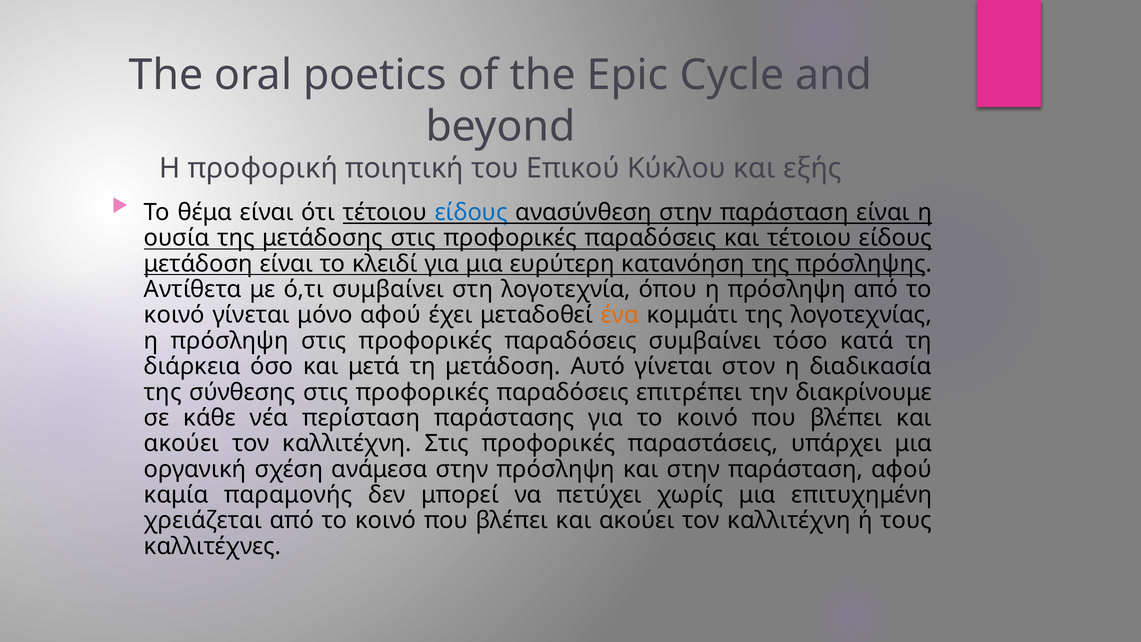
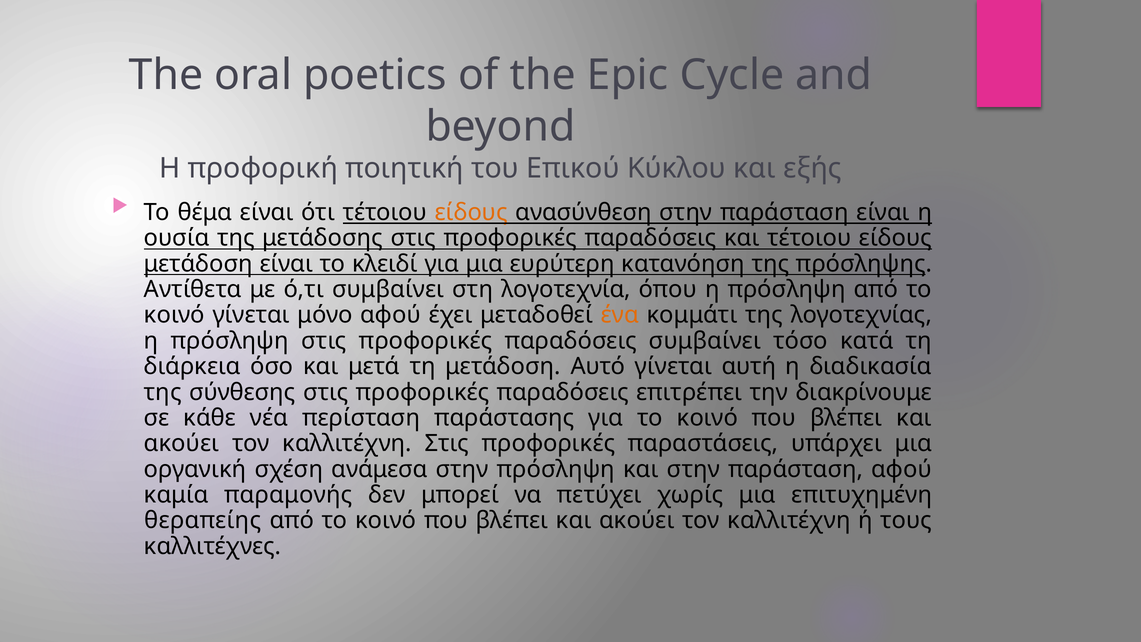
είδους colour: blue -> orange (471, 212)
στον: στον -> αυτή (749, 366)
χρειάζεται: χρειάζεται -> θεραπείης (203, 520)
